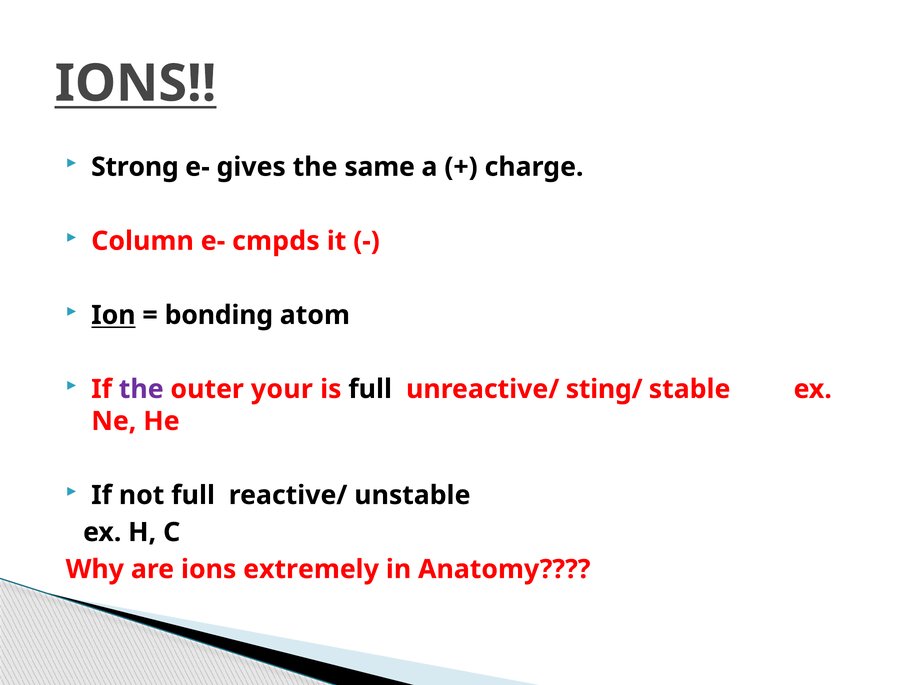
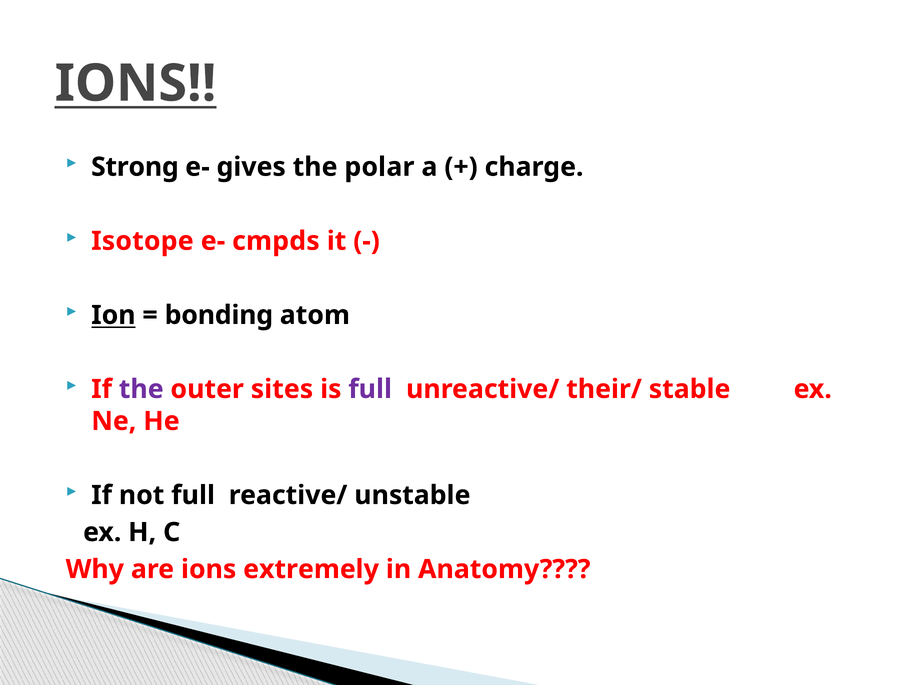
same: same -> polar (379, 167)
Column: Column -> Isotope (142, 241)
your: your -> sites (282, 389)
full colour: black -> purple (370, 389)
sting/: sting/ -> their/ (604, 389)
